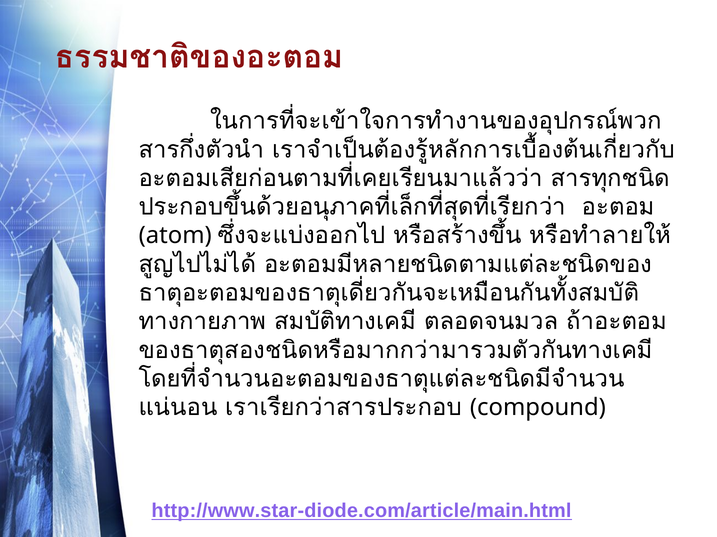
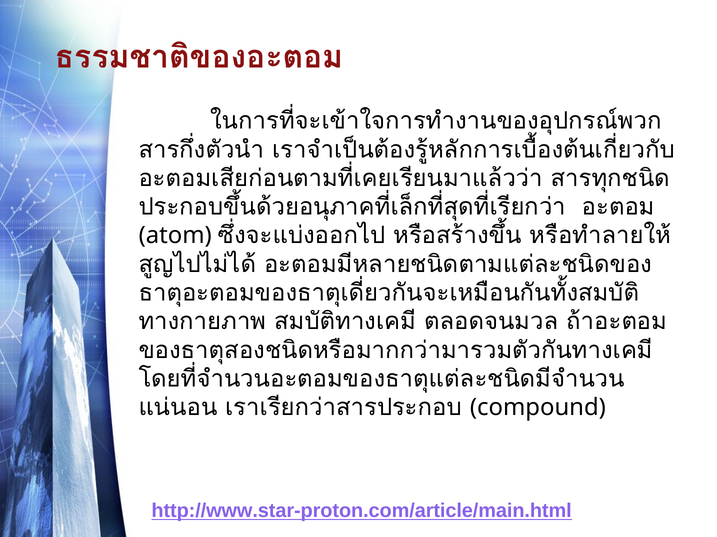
http://www.star-diode.com/article/main.html: http://www.star-diode.com/article/main.html -> http://www.star-proton.com/article/main.html (362, 512)
